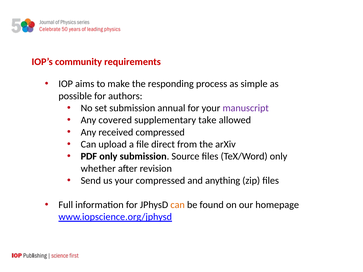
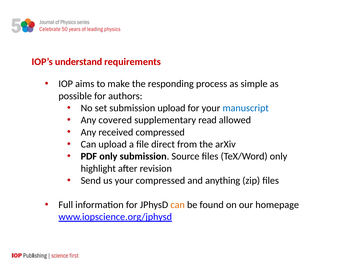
community: community -> understand (79, 62)
submission annual: annual -> upload (171, 108)
manuscript colour: purple -> blue (246, 108)
take: take -> read (207, 120)
whether: whether -> highlight (98, 169)
